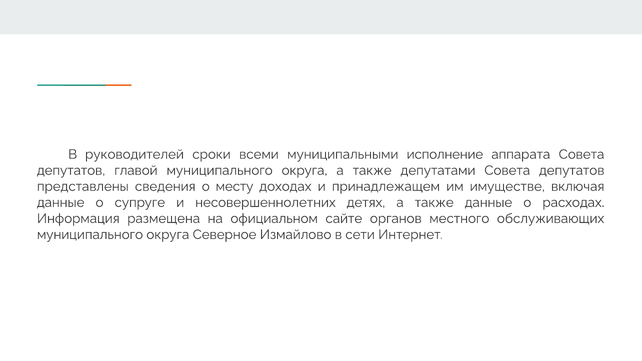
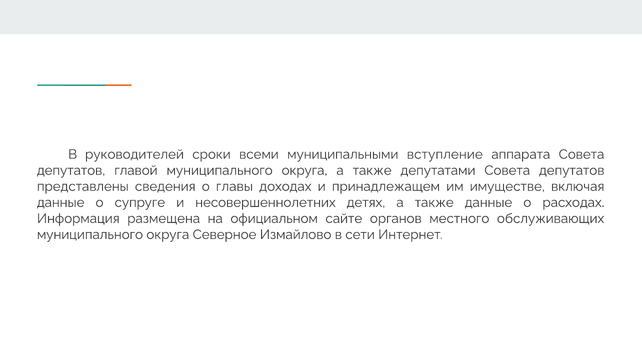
исполнение: исполнение -> вступление (445, 154)
месту: месту -> главы (234, 186)
